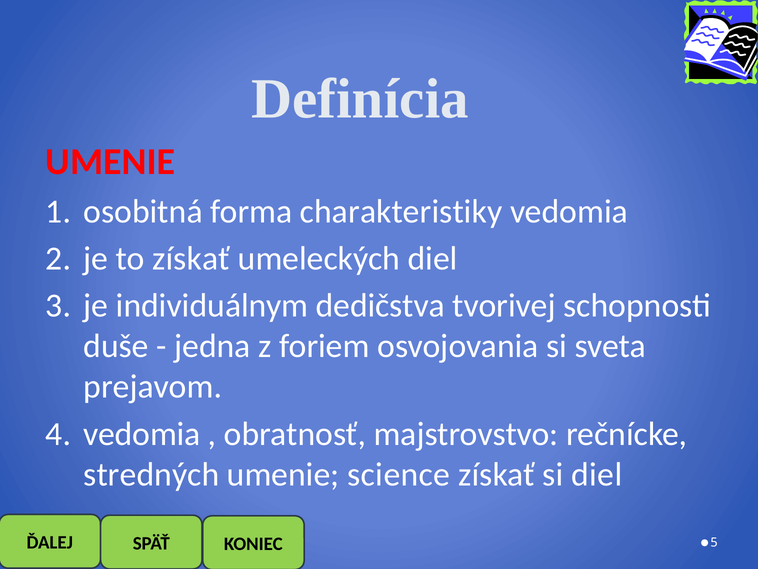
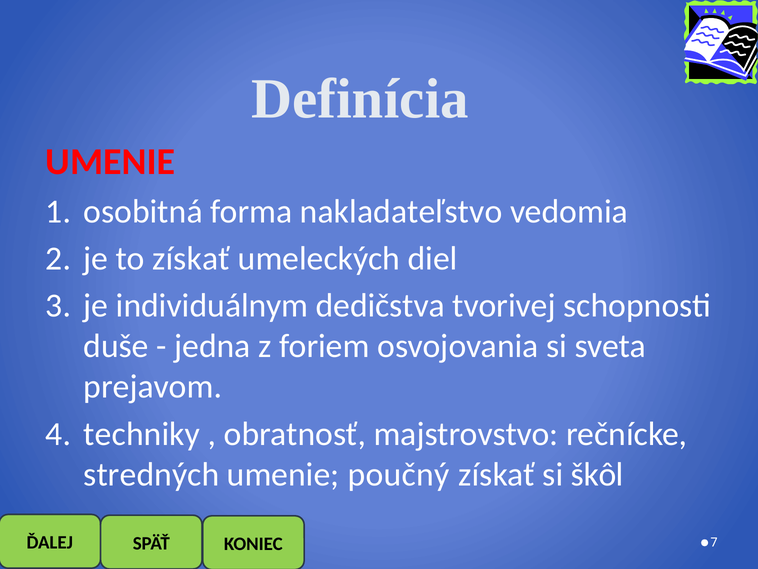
charakteristiky: charakteristiky -> nakladateľstvo (401, 211)
vedomia: vedomia -> techniky (142, 434)
science: science -> poučný (399, 474)
si diel: diel -> škôl (597, 474)
5: 5 -> 7 (714, 542)
